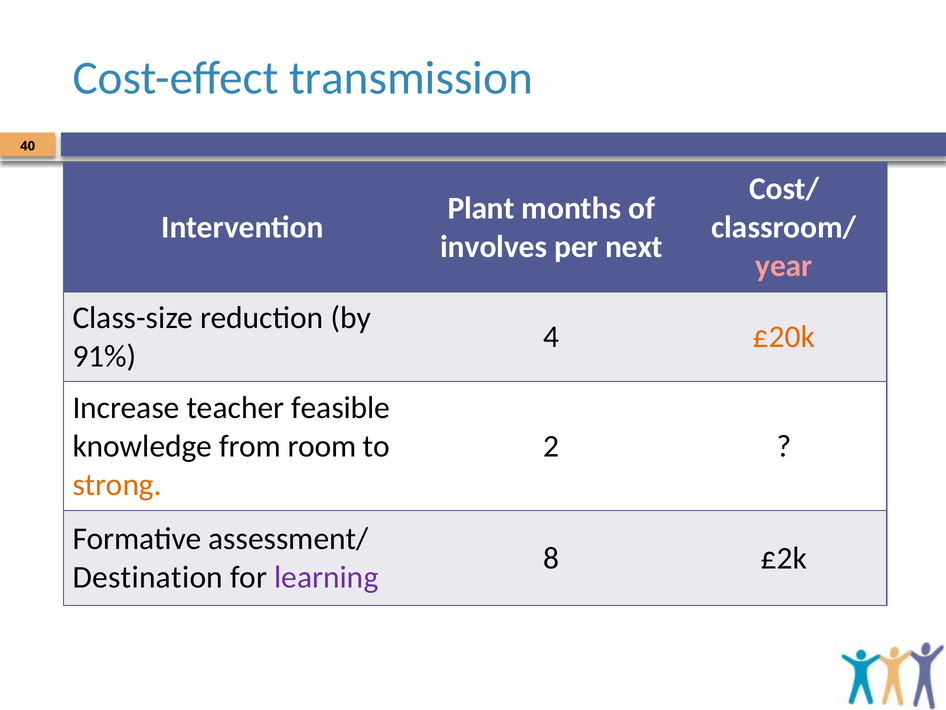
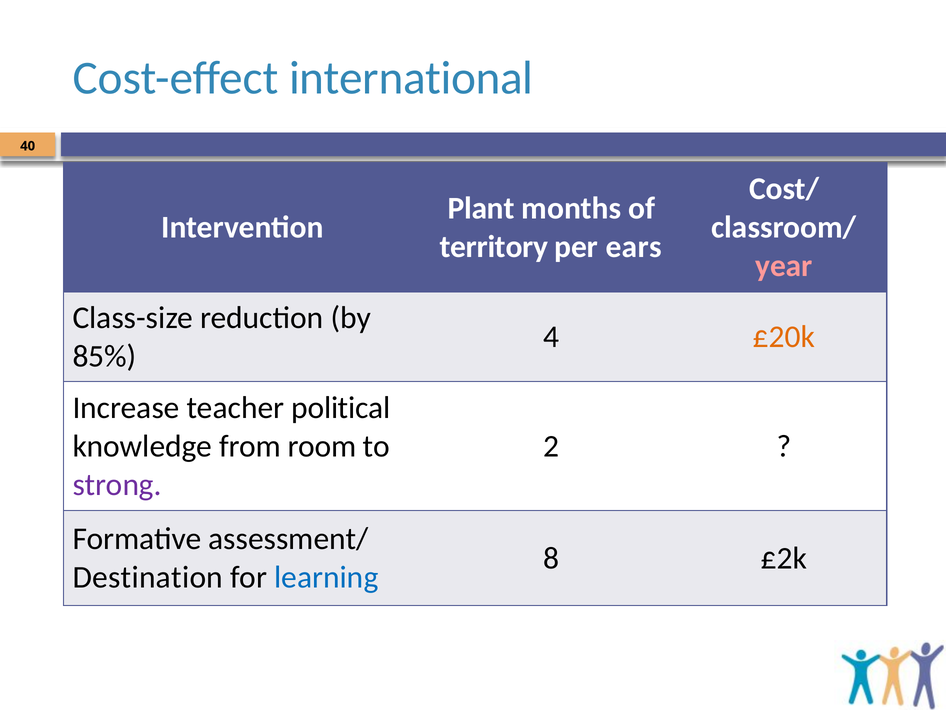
transmission: transmission -> international (411, 78)
involves: involves -> territory (494, 247)
next: next -> ears (634, 247)
91%: 91% -> 85% (105, 356)
feasible: feasible -> political (341, 407)
strong colour: orange -> purple (117, 484)
learning colour: purple -> blue (326, 577)
